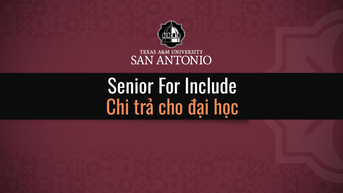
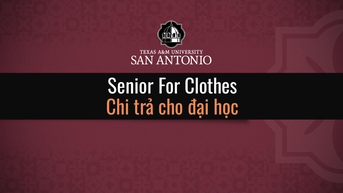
Include: Include -> Clothes (211, 87)
